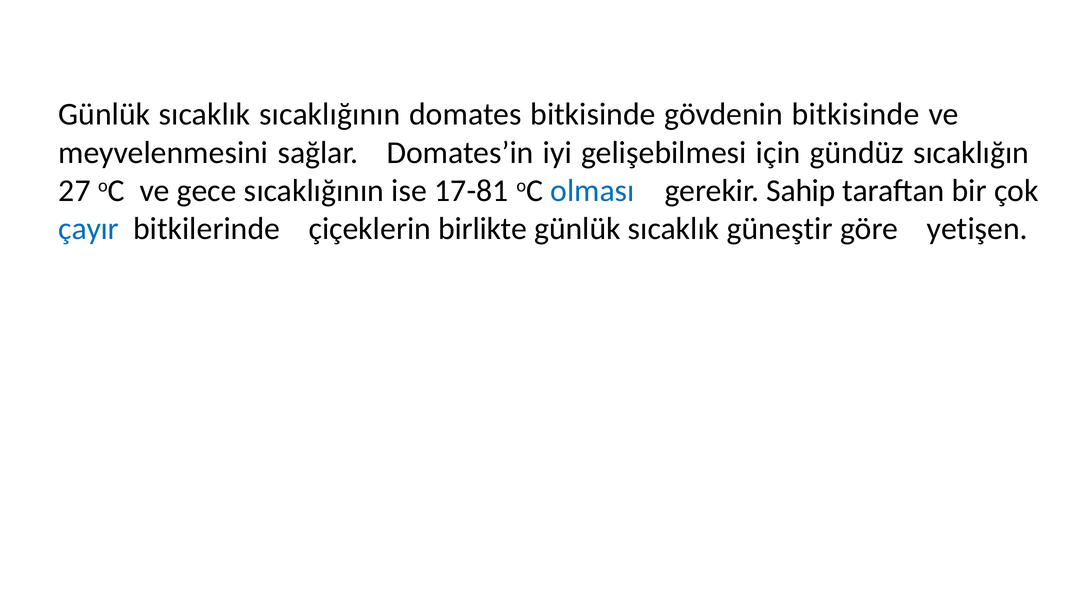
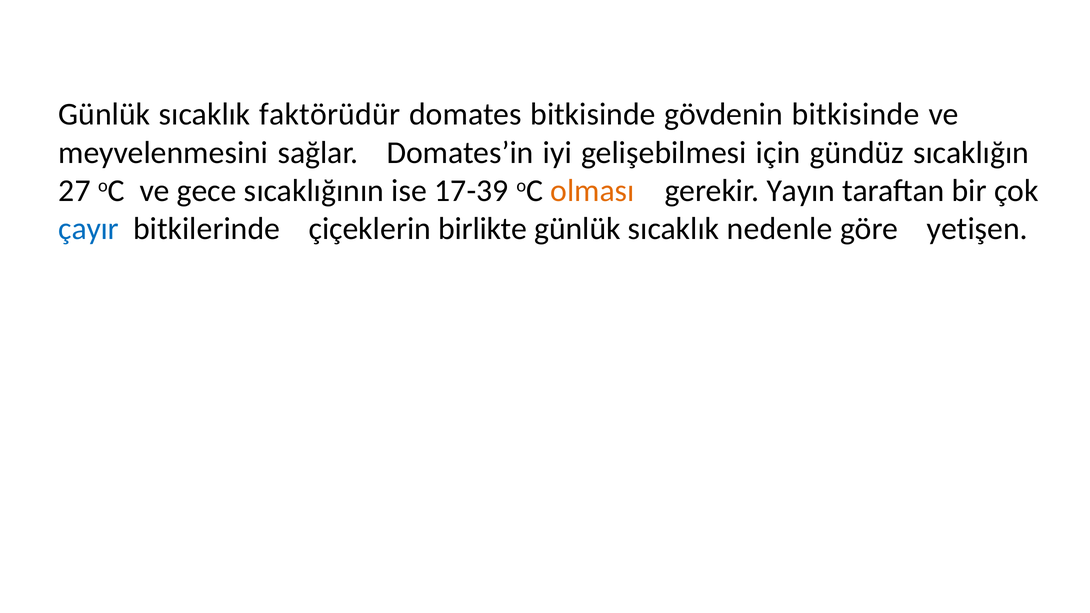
sıcaklık sıcaklığının: sıcaklığının -> faktörüdür (330, 114)
17-81: 17-81 -> 17-39 (471, 191)
olması colour: blue -> orange (593, 191)
Sahip: Sahip -> Yayın (801, 191)
güneştir: güneştir -> nedenle (780, 229)
